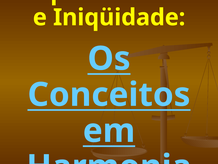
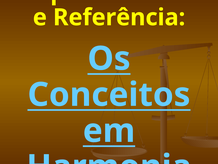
Iniqüidade: Iniqüidade -> Referência (119, 17)
